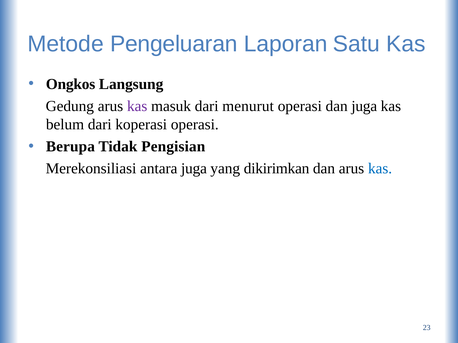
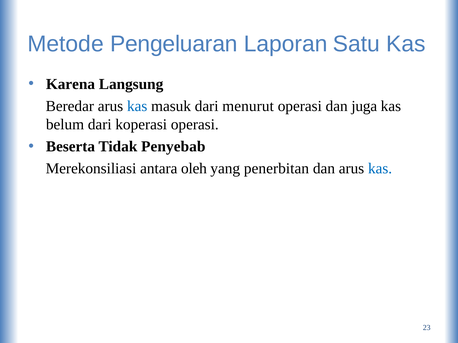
Ongkos: Ongkos -> Karena (70, 84)
Gedung: Gedung -> Beredar (70, 106)
kas colour: purple -> blue (137, 106)
Berupa: Berupa -> Beserta (70, 147)
Pengisian: Pengisian -> Penyebab (173, 147)
antara juga: juga -> oleh (194, 169)
dikirimkan: dikirimkan -> penerbitan (276, 169)
